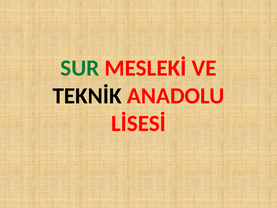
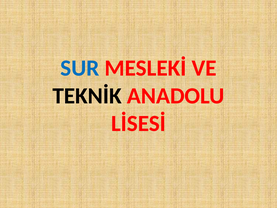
SUR colour: green -> blue (80, 68)
